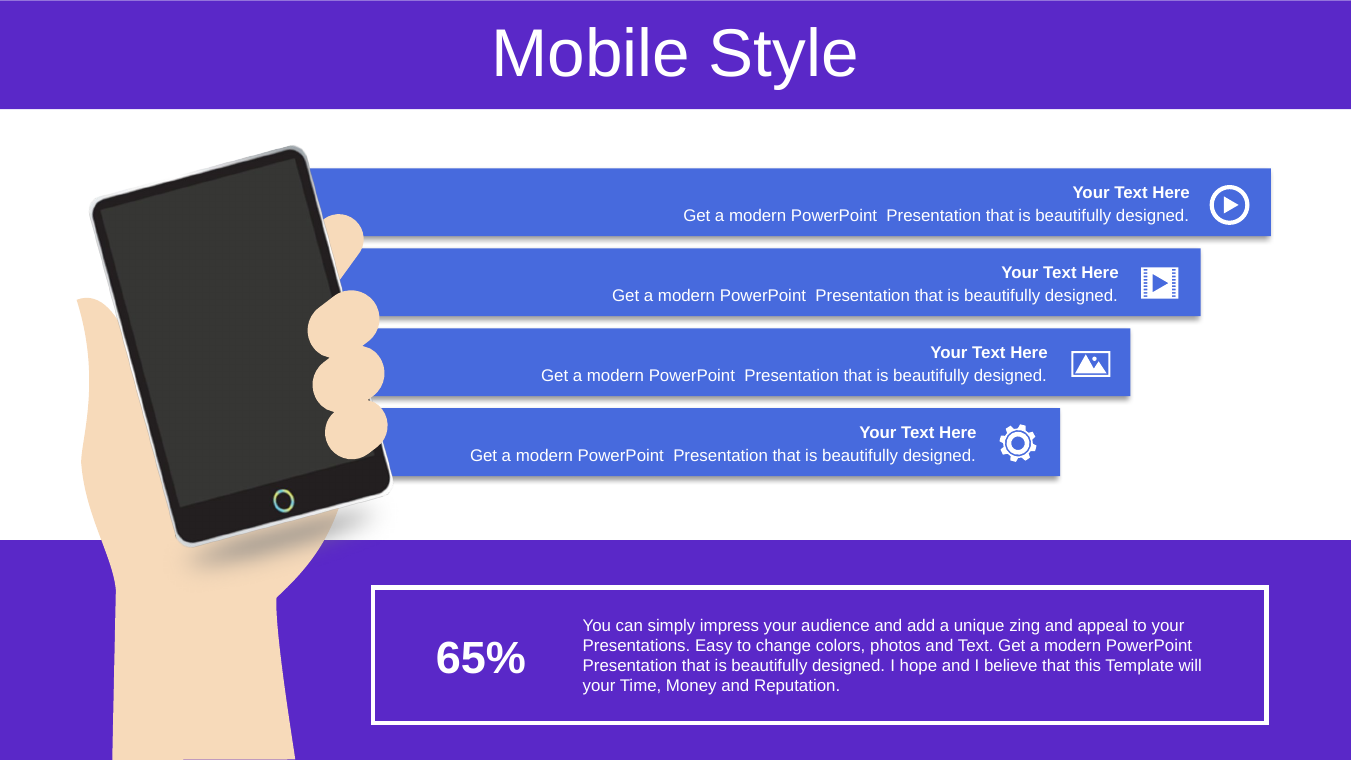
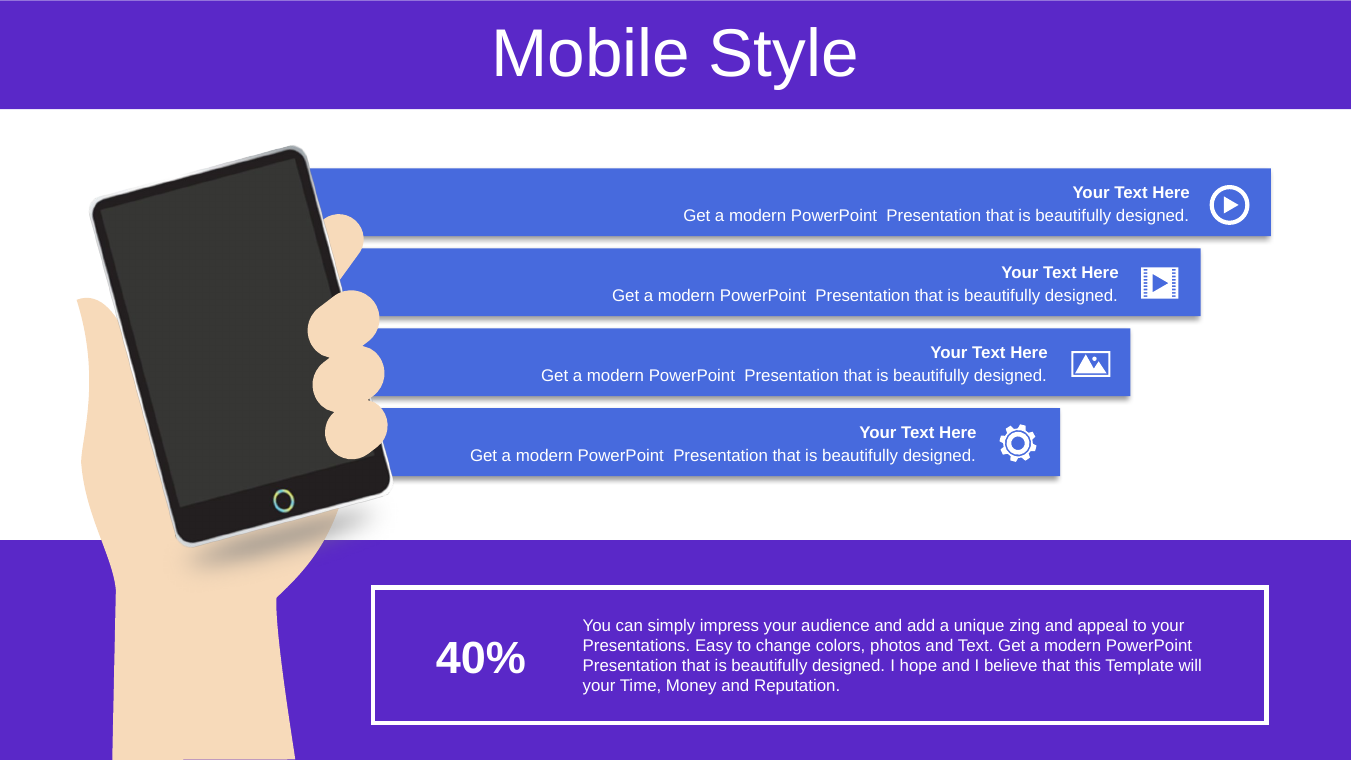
65%: 65% -> 40% (481, 658)
